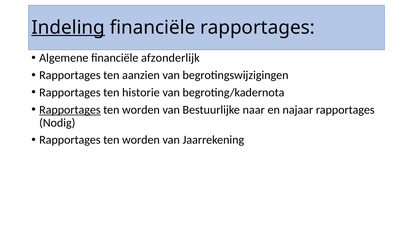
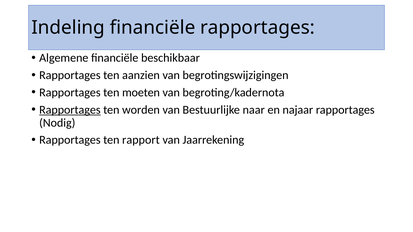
Indeling underline: present -> none (68, 27)
afzonderlijk: afzonderlijk -> beschikbaar (170, 58)
historie: historie -> moeten (141, 93)
worden: worden -> rapport (141, 140)
